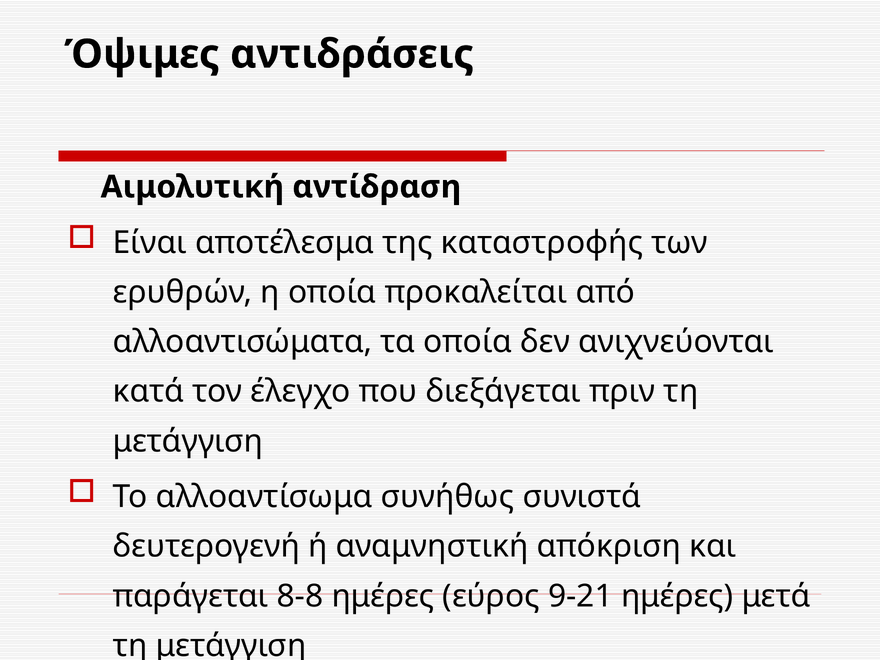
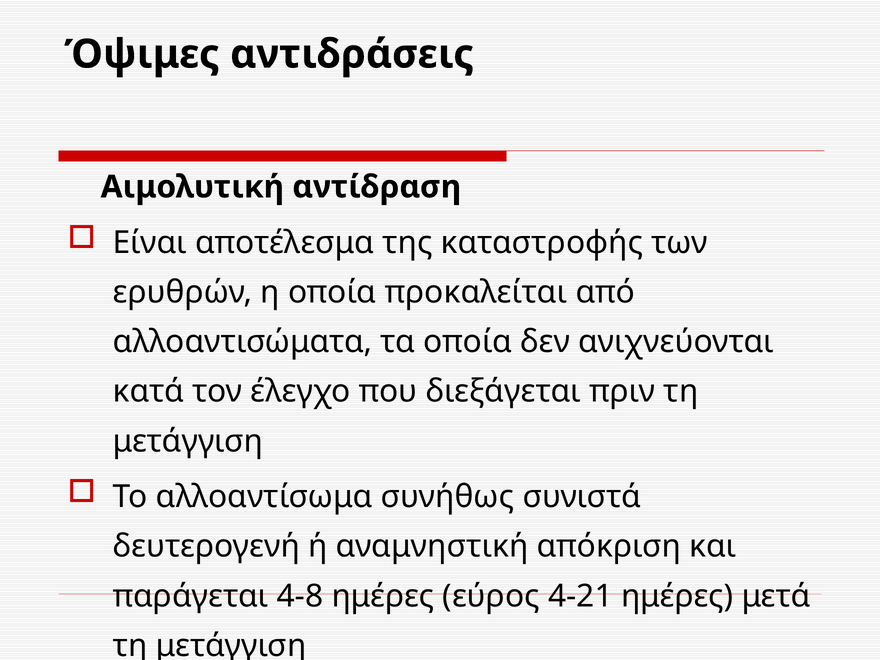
8-8: 8-8 -> 4-8 (300, 596)
9-21: 9-21 -> 4-21 (580, 596)
